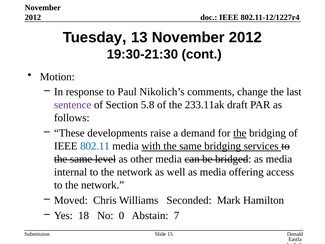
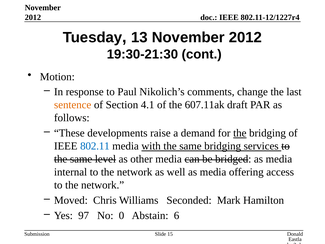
sentence colour: purple -> orange (73, 105)
5.8: 5.8 -> 4.1 (148, 105)
233.11ak: 233.11ak -> 607.11ak (205, 105)
18: 18 -> 97 (84, 215)
7: 7 -> 6 (177, 215)
